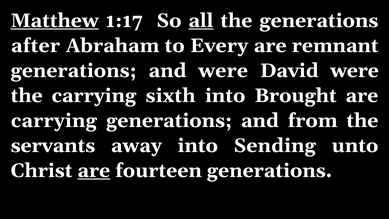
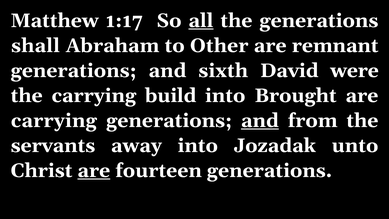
Matthew underline: present -> none (55, 21)
after: after -> shall (35, 46)
Every: Every -> Other (219, 46)
and were: were -> sixth (223, 71)
sixth: sixth -> build (171, 96)
and underline: none -> present (260, 121)
Sending: Sending -> Jozadak (275, 145)
